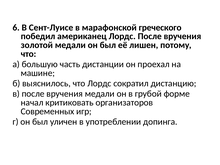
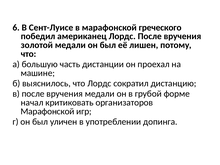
Современных: Современных -> Марафонской (48, 111)
